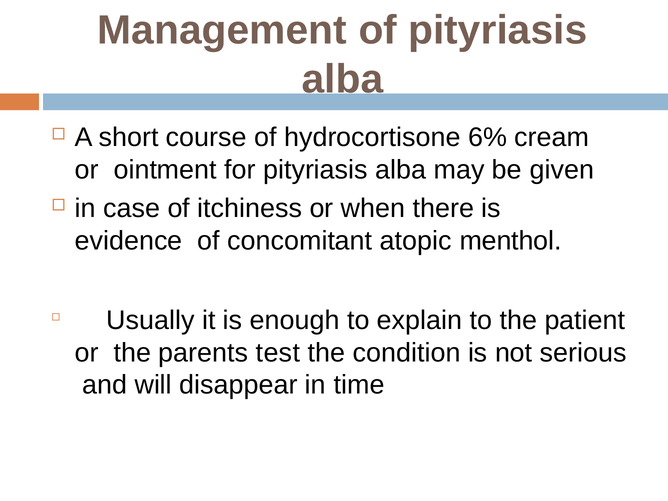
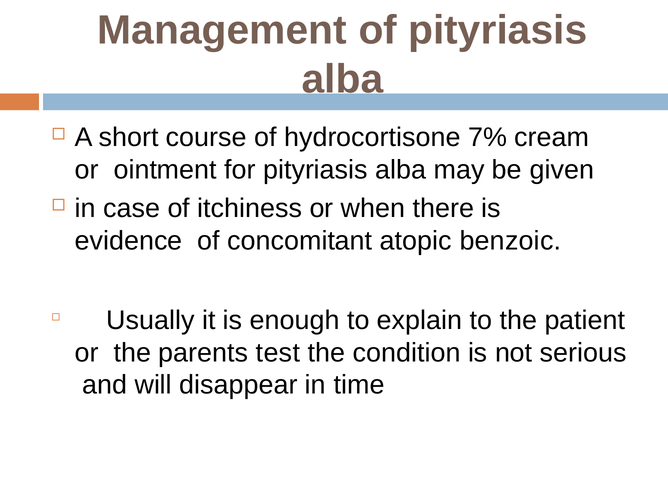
6%: 6% -> 7% (487, 138)
menthol: menthol -> benzoic (510, 241)
